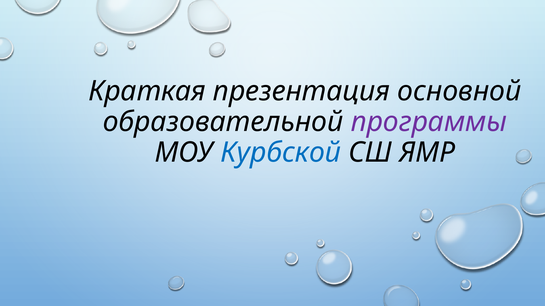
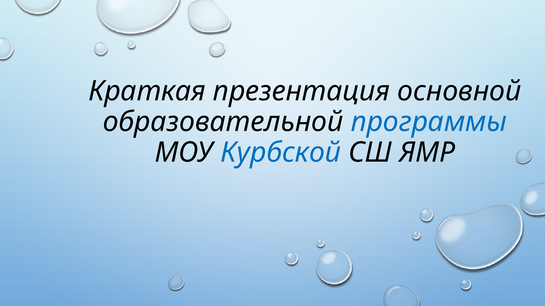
программы colour: purple -> blue (429, 122)
